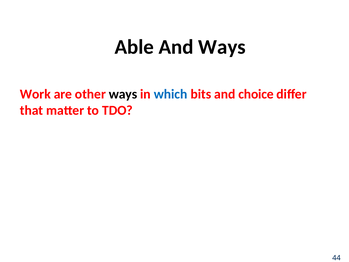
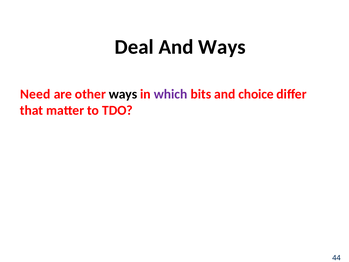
Able: Able -> Deal (134, 47)
Work: Work -> Need (35, 94)
which colour: blue -> purple (171, 94)
